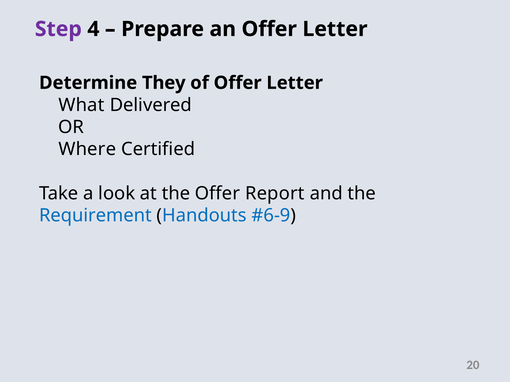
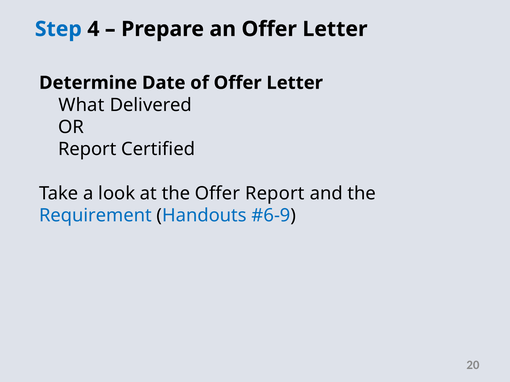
Step colour: purple -> blue (58, 29)
They: They -> Date (164, 83)
Where: Where -> Report (87, 149)
